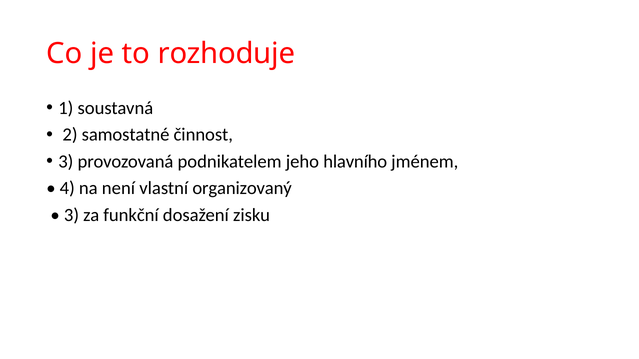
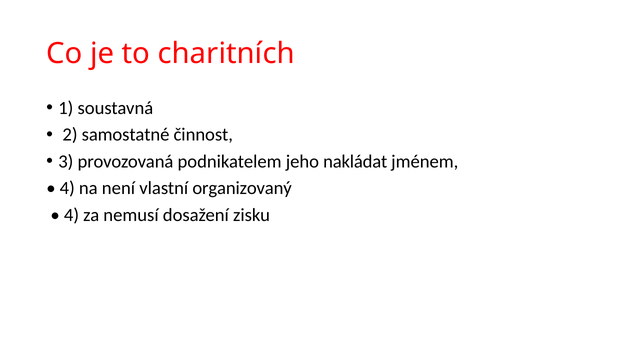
rozhoduje: rozhoduje -> charitních (226, 54)
hlavního: hlavního -> nakládat (355, 162)
3: 3 -> 4 (72, 215)
funkční: funkční -> nemusí (131, 215)
